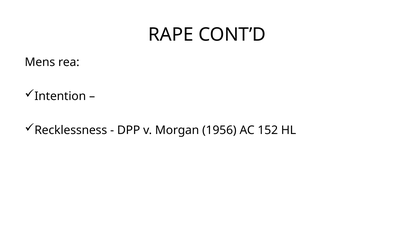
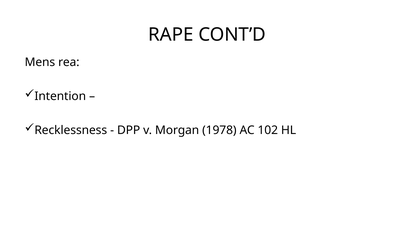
1956: 1956 -> 1978 (219, 131)
152: 152 -> 102 (268, 131)
